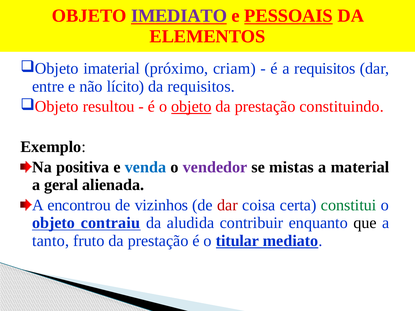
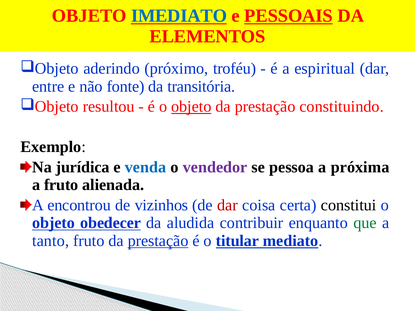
IMEDIATO colour: purple -> blue (179, 16)
imaterial: imaterial -> aderindo (112, 69)
criam: criam -> troféu (235, 69)
a requisitos: requisitos -> espiritual (325, 69)
lícito: lícito -> fonte (126, 87)
da requisitos: requisitos -> transitória (201, 87)
positiva: positiva -> jurídica (83, 167)
mistas: mistas -> pessoa (292, 167)
material: material -> próxima (360, 167)
a geral: geral -> fruto (61, 185)
constitui colour: green -> black (349, 205)
contraiu: contraiu -> obedecer (111, 223)
que colour: black -> green (365, 223)
prestação underline: none -> present (158, 241)
